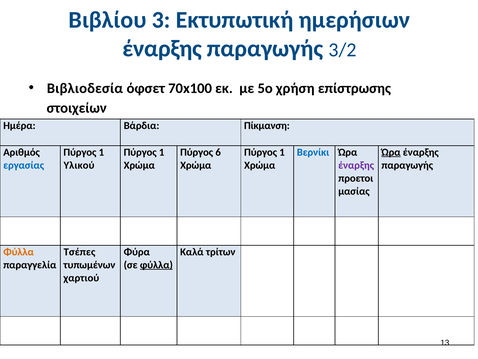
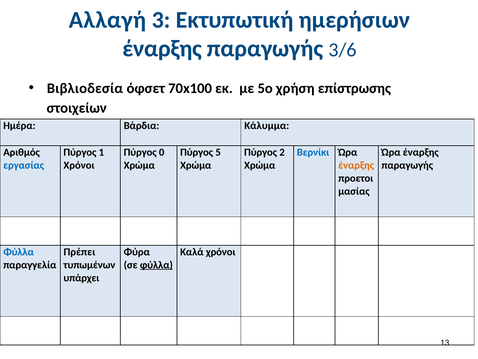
Βιβλίου: Βιβλίου -> Αλλαγή (107, 20)
3/2: 3/2 -> 3/6 (343, 50)
Πίκμανση: Πίκμανση -> Κάλυμμα (267, 125)
1: 1 -> 0 (162, 152)
6: 6 -> 5 (218, 152)
1: 1 -> 2 (282, 152)
Ώρα underline: present -> none (391, 152)
Υλικού: Υλικού -> Χρόνοι (79, 165)
έναρξης colour: purple -> orange (356, 165)
Φύλλα colour: orange -> blue (19, 252)
Τσέπες: Τσέπες -> Πρέπει (79, 252)
Καλά τρίτων: τρίτων -> χρόνοι (221, 252)
χαρτιού: χαρτιού -> υπάρχει (81, 278)
